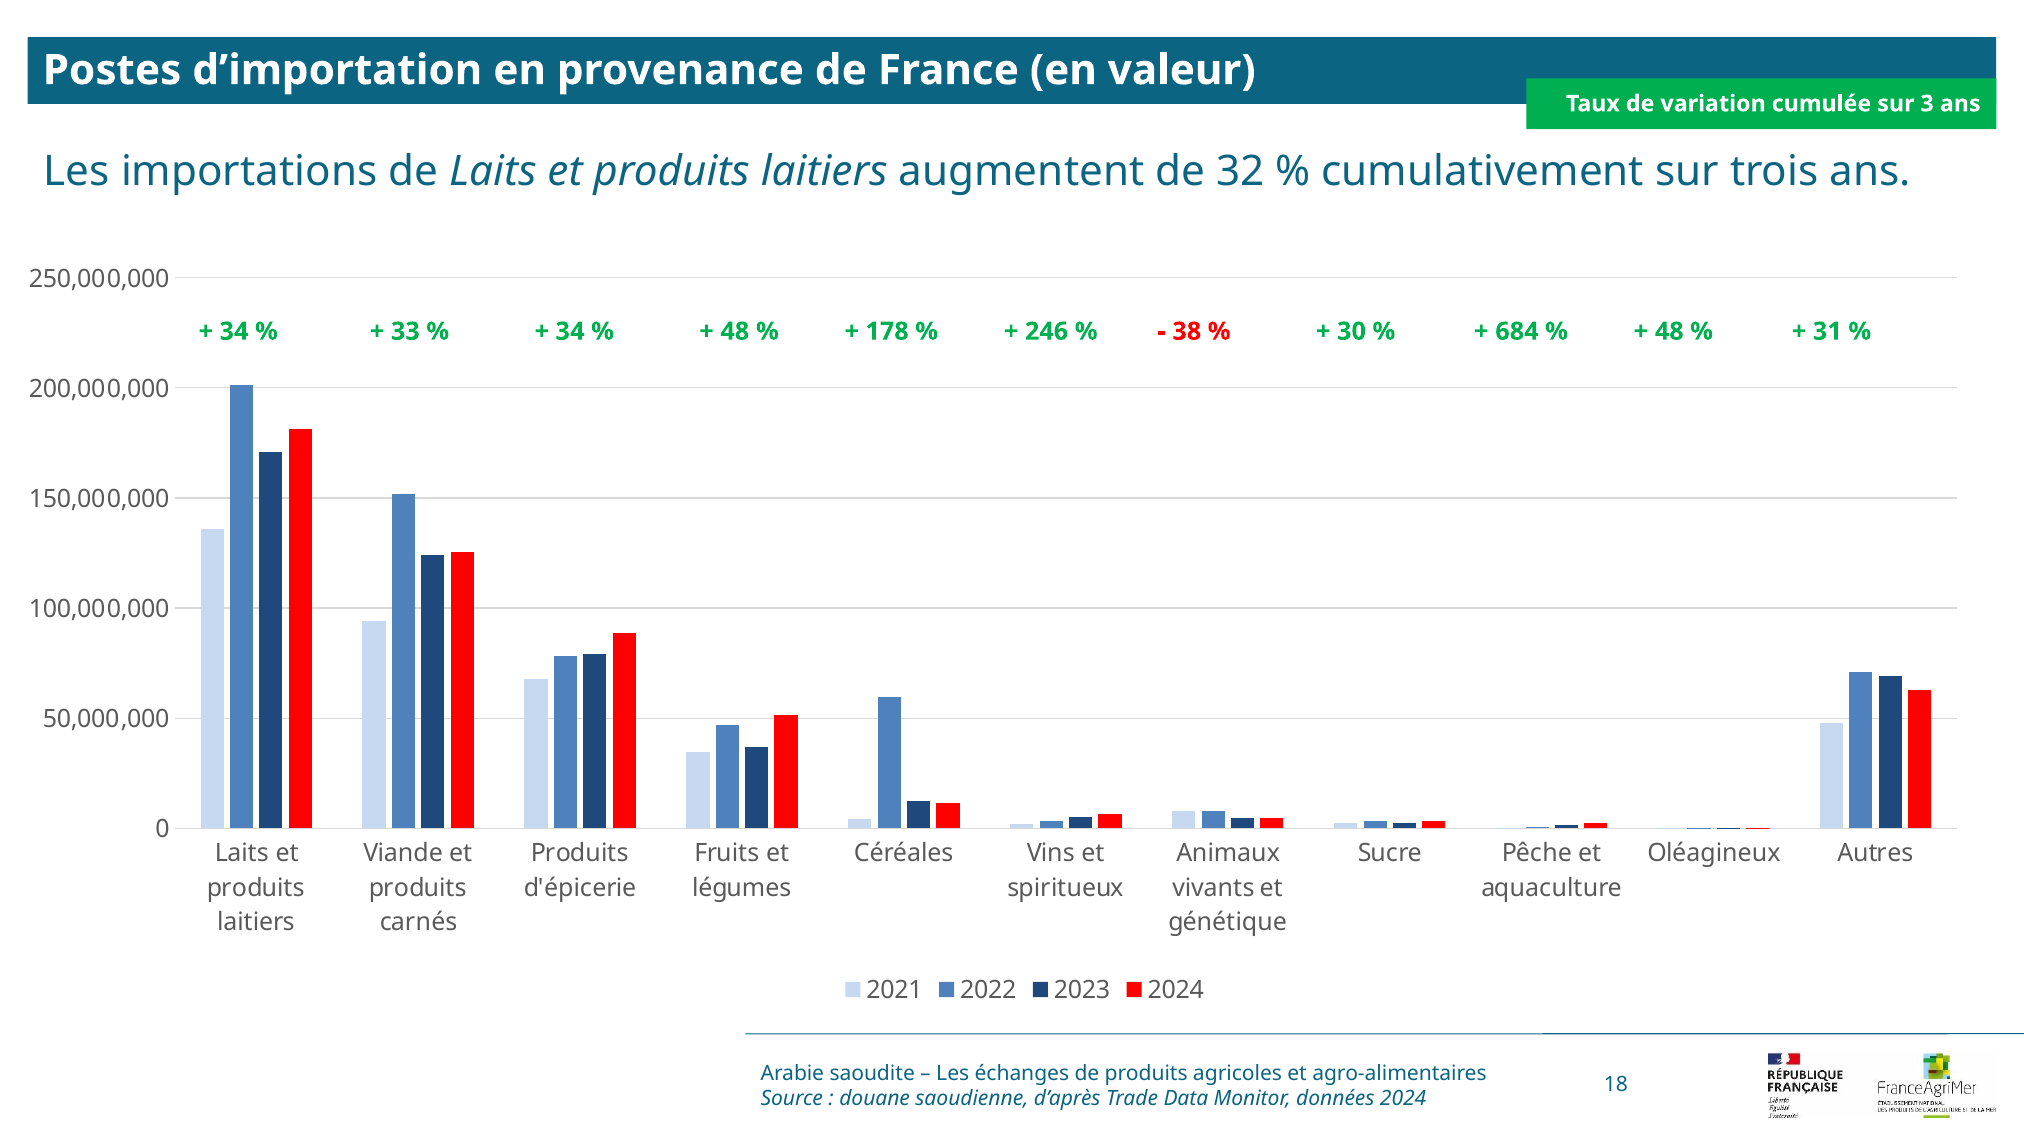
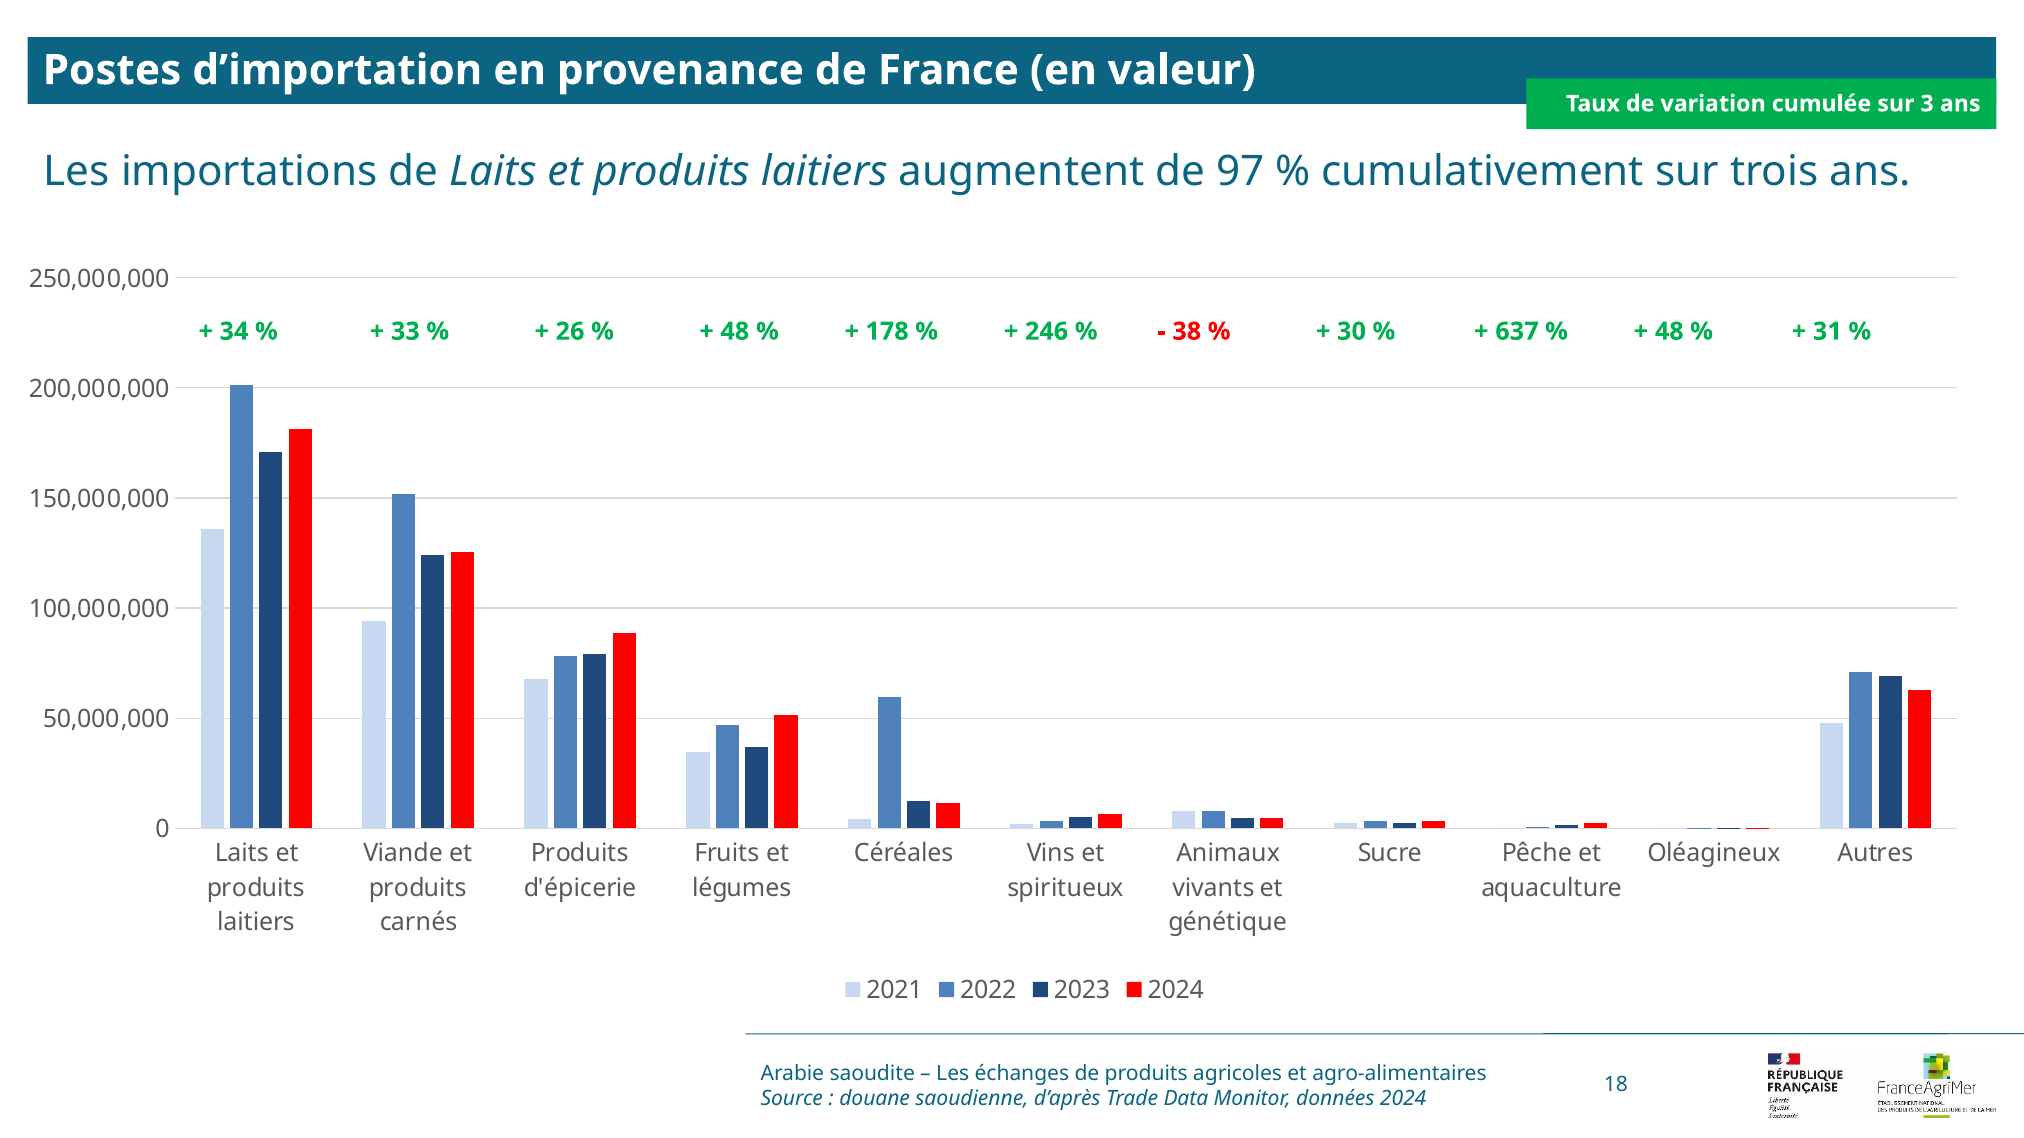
32: 32 -> 97 (1240, 171)
34: 34 -> 26 (570, 332)
684: 684 -> 637 (1517, 332)
